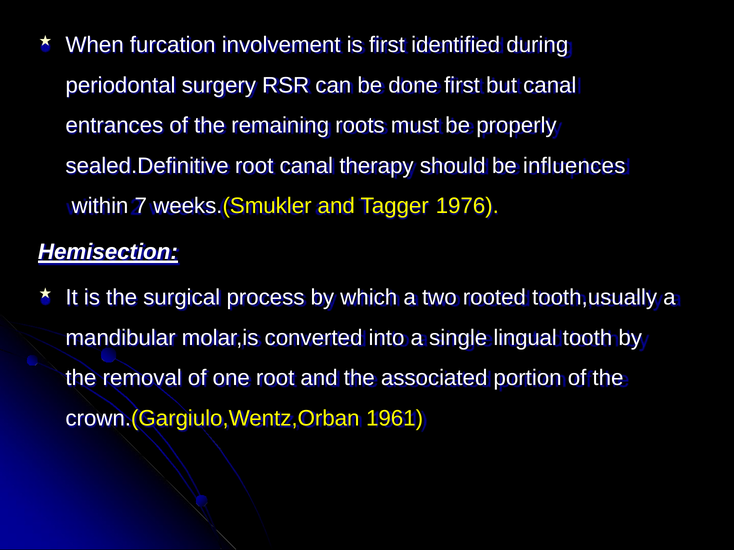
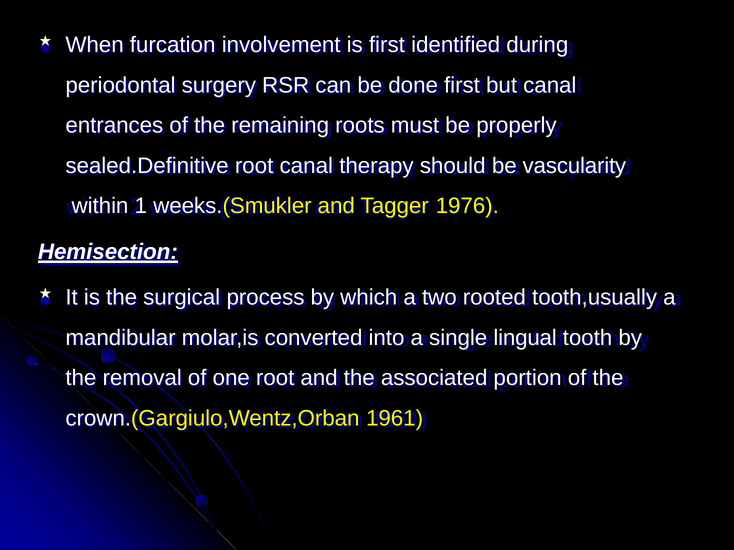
influences: influences -> vascularity (574, 166)
7: 7 -> 1 (141, 206)
